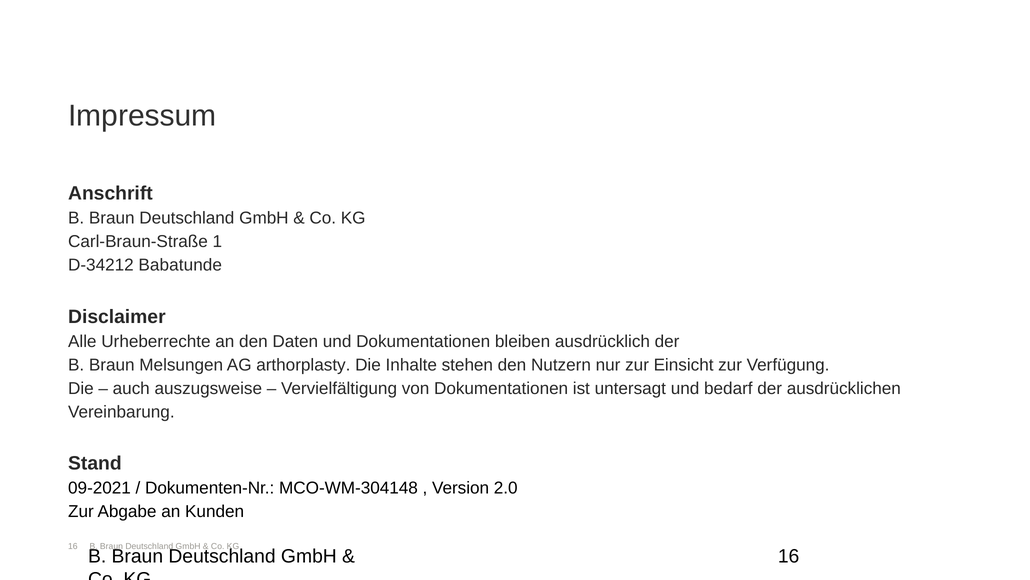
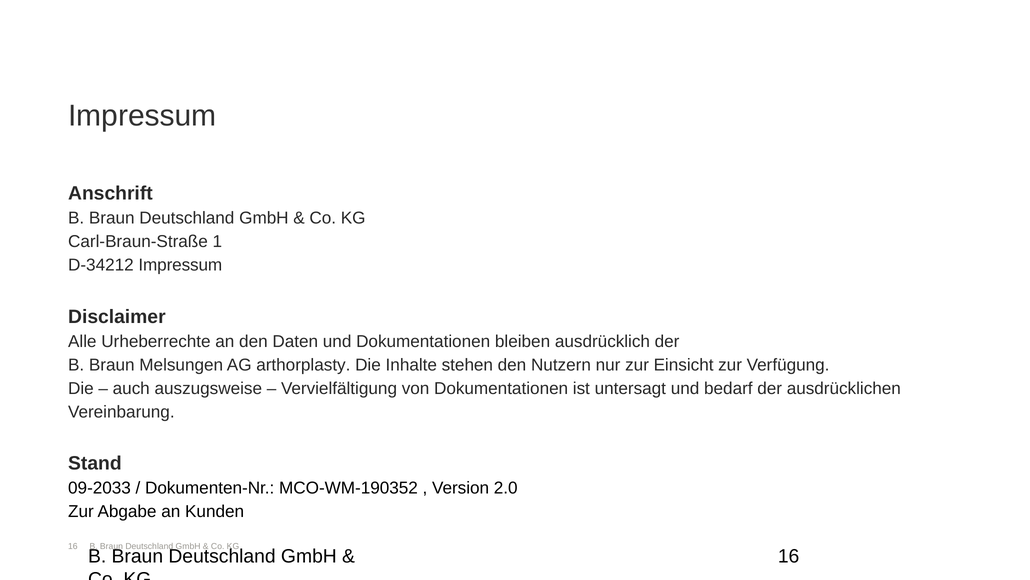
D-34212 Babatunde: Babatunde -> Impressum (180, 265)
09-2021: 09-2021 -> 09-2033 (100, 488)
MCO-WM-304148: MCO-WM-304148 -> MCO-WM-190352 (348, 488)
